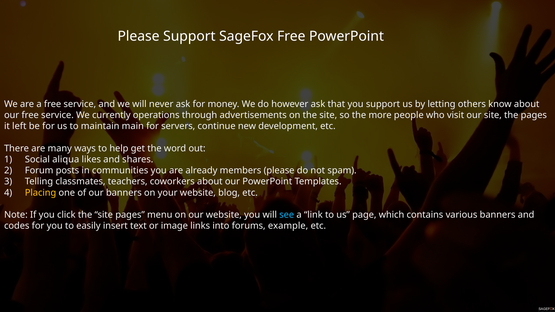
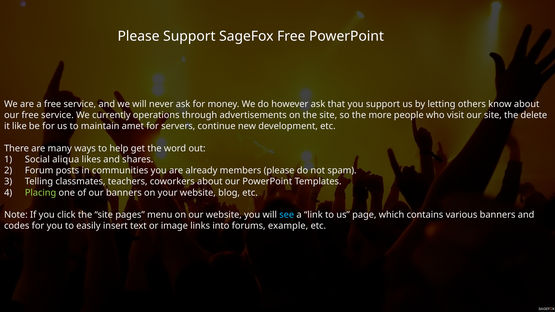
the pages: pages -> delete (534, 115)
left: left -> like (19, 126)
main: main -> amet (133, 126)
Placing colour: yellow -> light green (41, 193)
